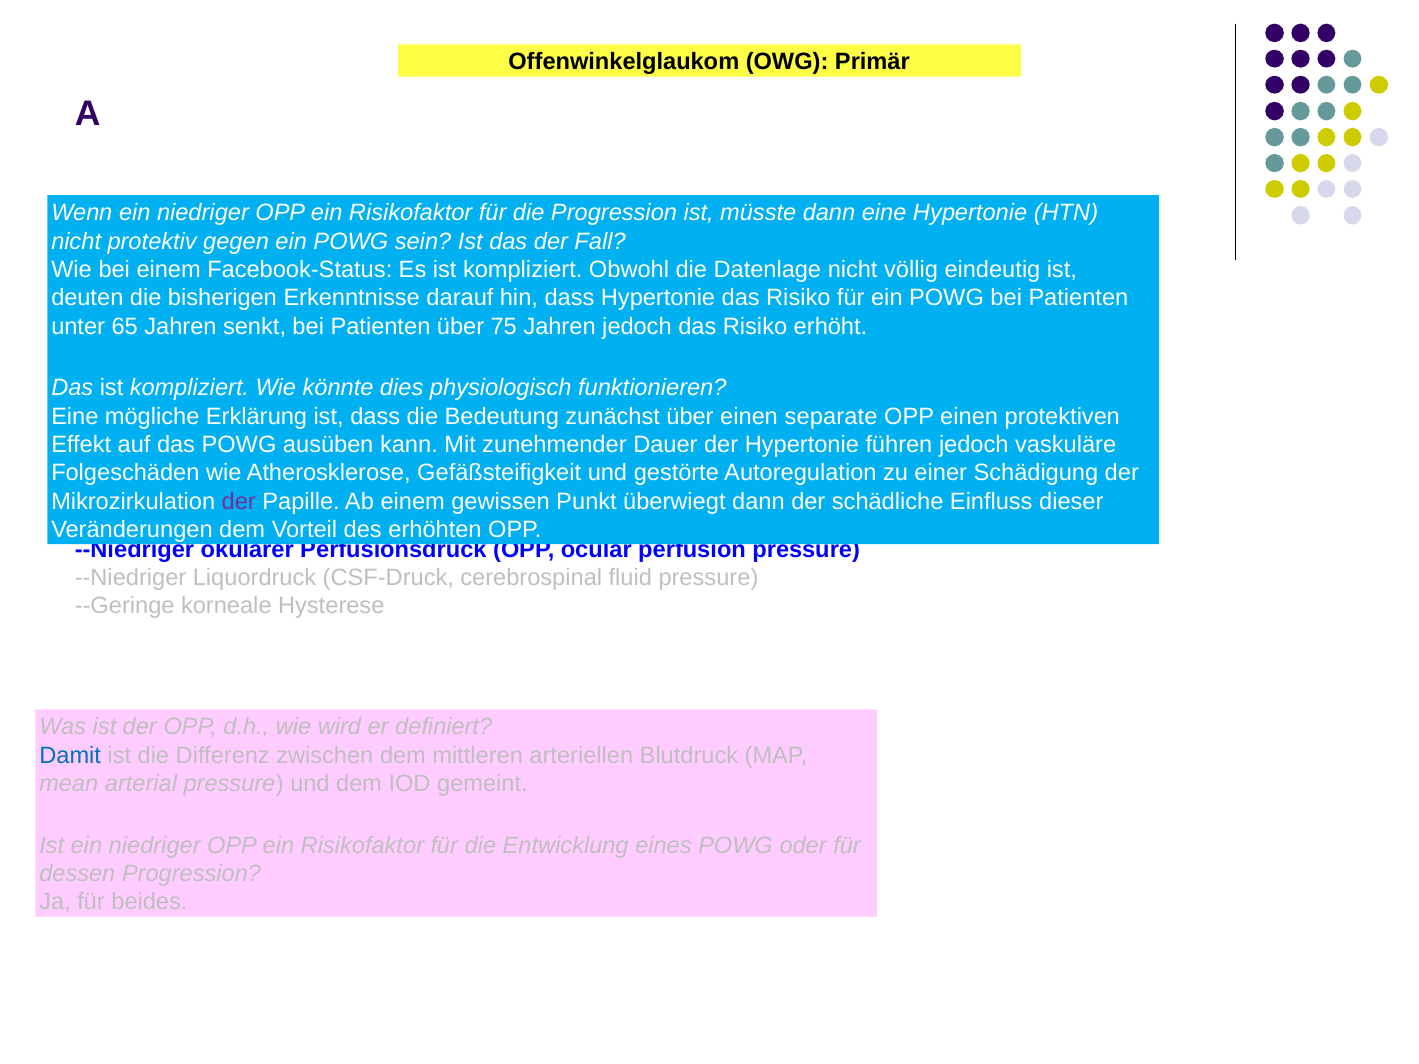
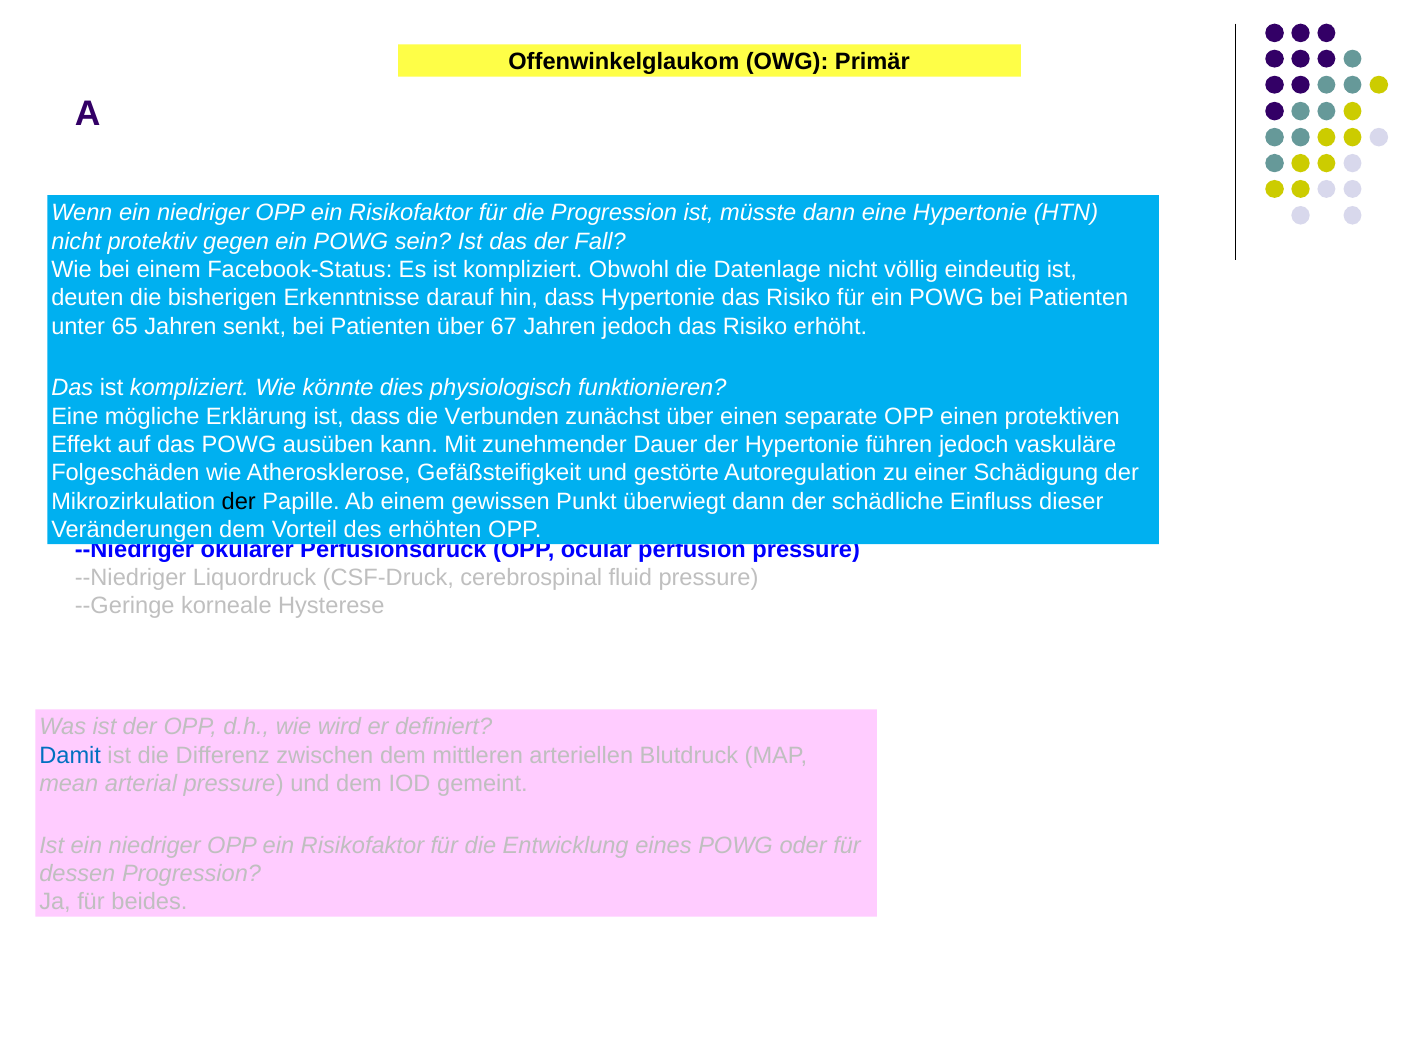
75: 75 -> 67 (504, 327)
Bedeutung: Bedeutung -> Verbunden (502, 416)
der colour: purple -> black (239, 502)
